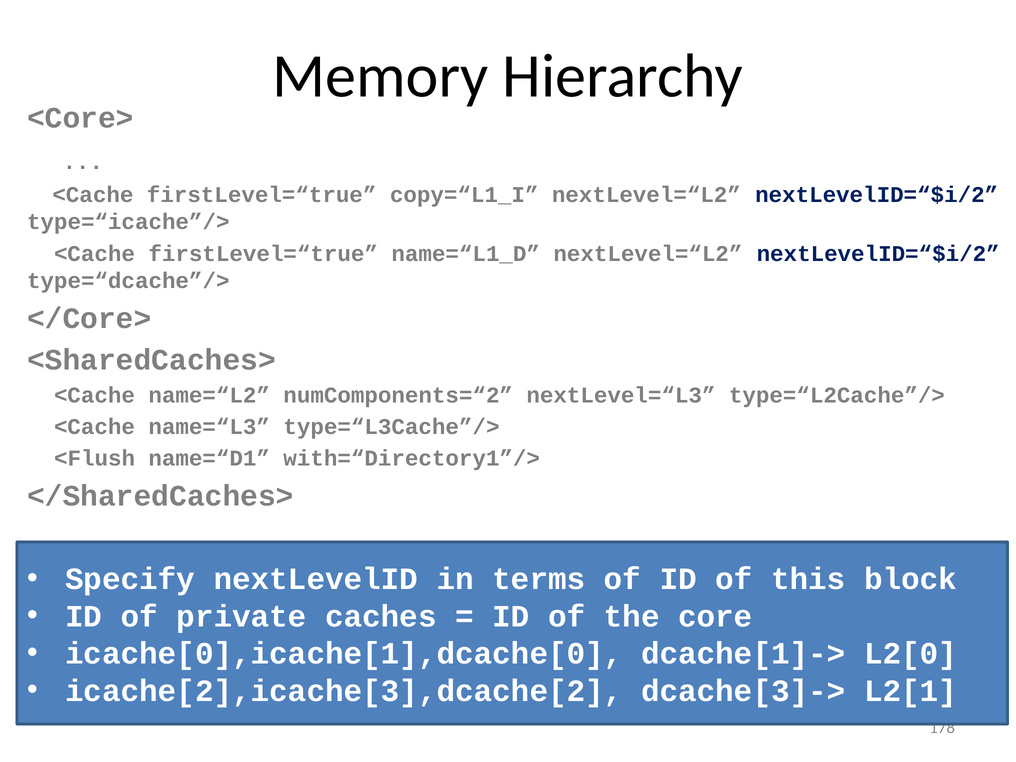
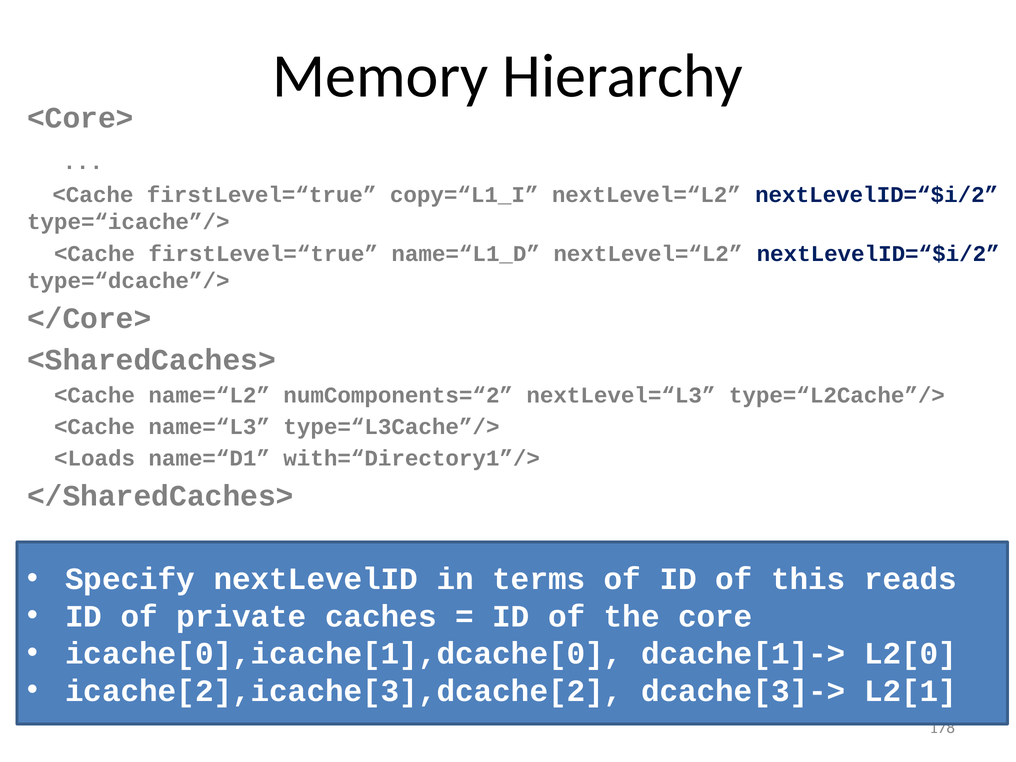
<Flush: <Flush -> <Loads (95, 458)
block: block -> reads (911, 579)
